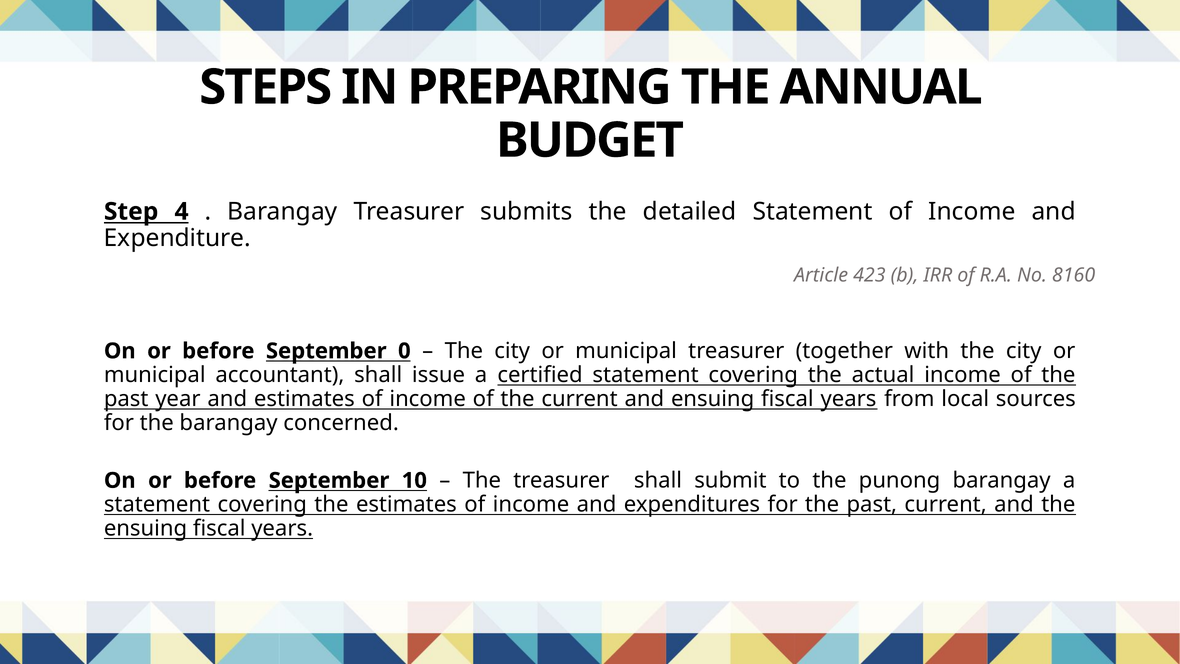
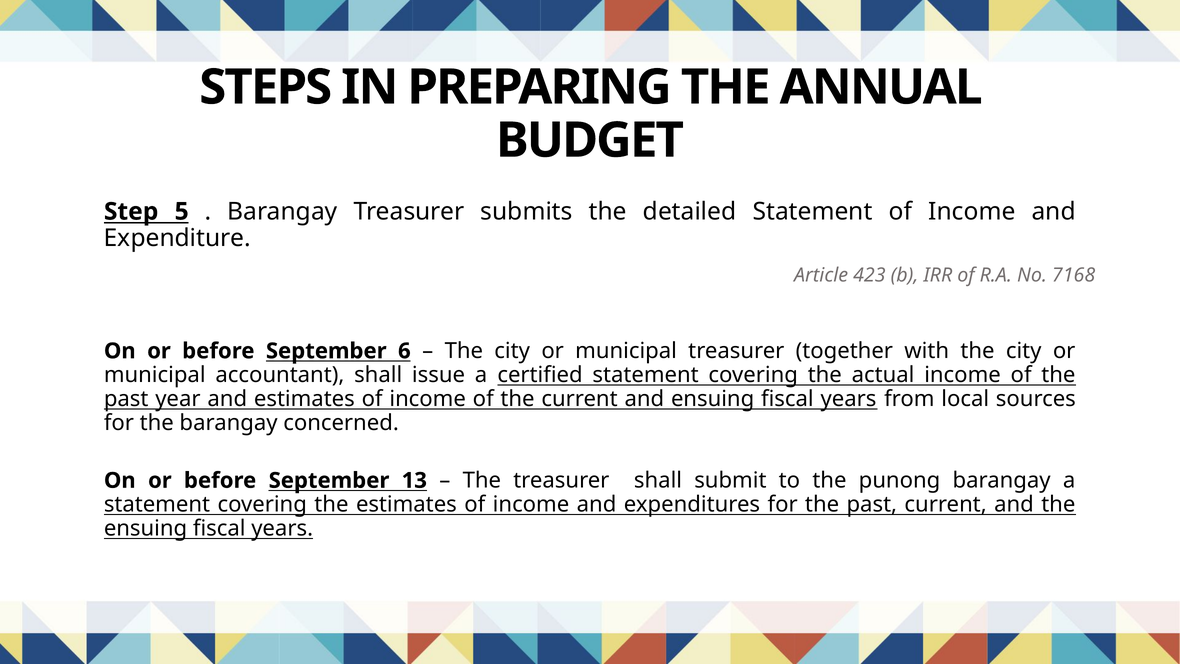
4: 4 -> 5 (182, 211)
8160: 8160 -> 7168 (1074, 275)
0: 0 -> 6 (404, 351)
10: 10 -> 13 (414, 480)
